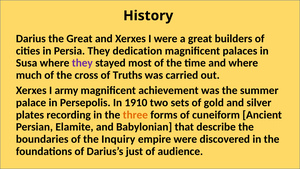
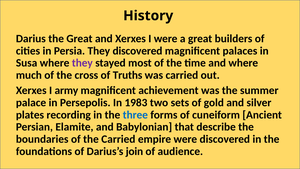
They dedication: dedication -> discovered (137, 51)
1910: 1910 -> 1983 (136, 103)
three colour: orange -> blue (135, 115)
the Inquiry: Inquiry -> Carried (118, 139)
just: just -> join (134, 151)
